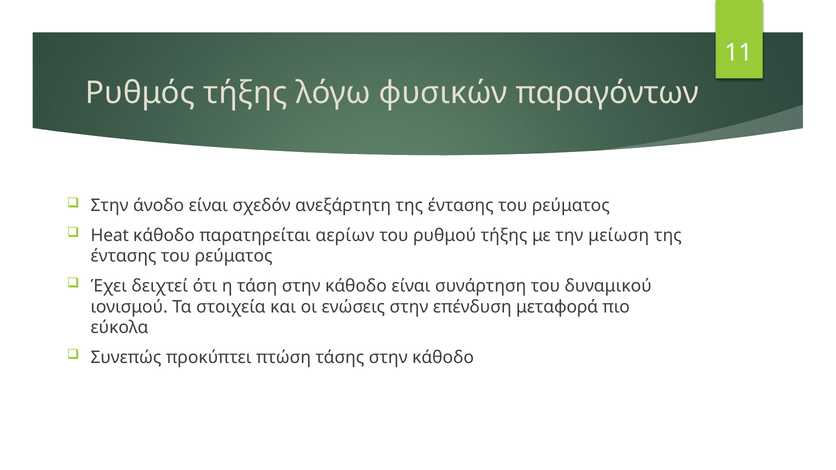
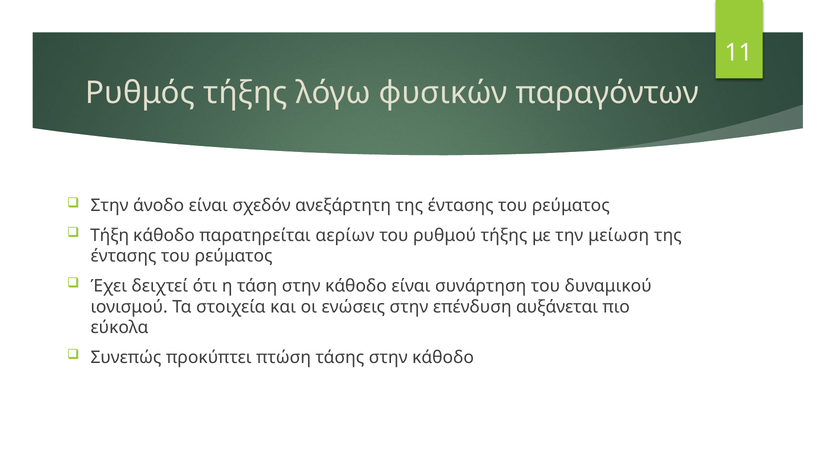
Heat: Heat -> Τήξη (110, 235)
μεταφορά: μεταφορά -> αυξάνεται (557, 307)
